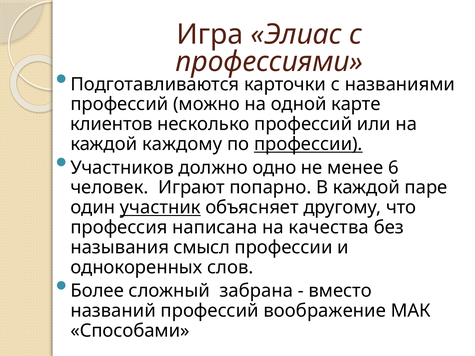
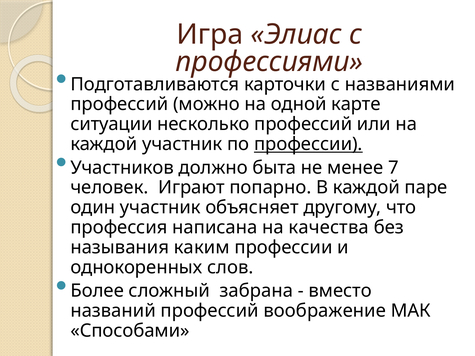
клиентов: клиентов -> ситуации (111, 124)
каждой каждому: каждому -> участник (182, 144)
одно: одно -> быта (274, 168)
6: 6 -> 7 (393, 168)
участник underline: present -> none (160, 208)
смысл: смысл -> каким (202, 248)
